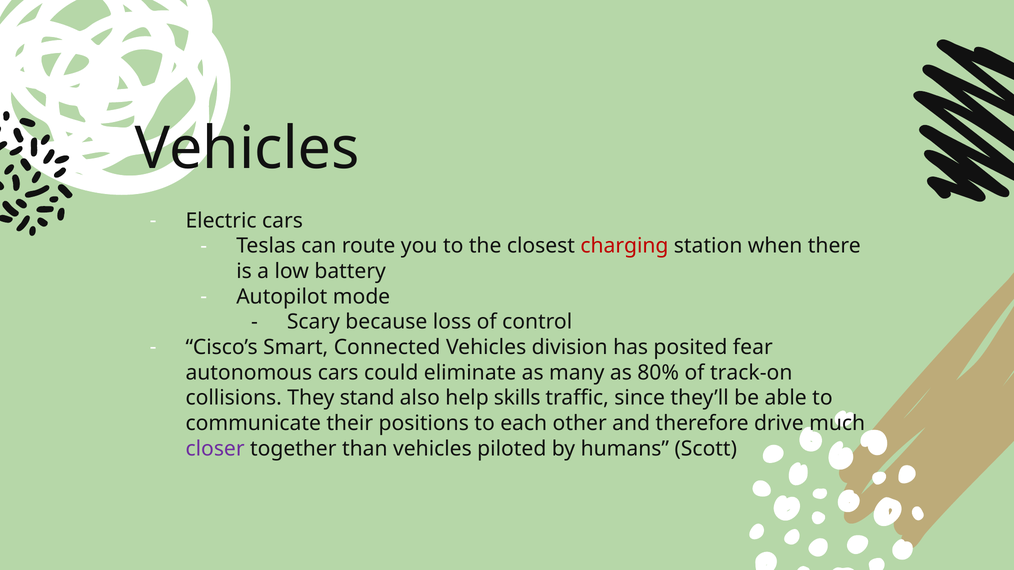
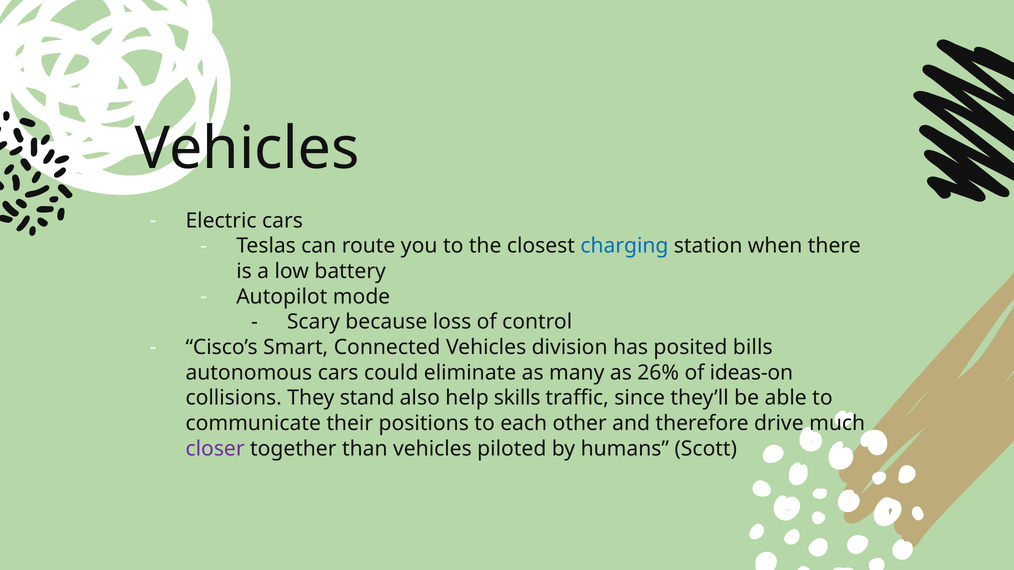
charging colour: red -> blue (624, 246)
fear: fear -> bills (753, 347)
80%: 80% -> 26% (658, 373)
track-on: track-on -> ideas-on (751, 373)
